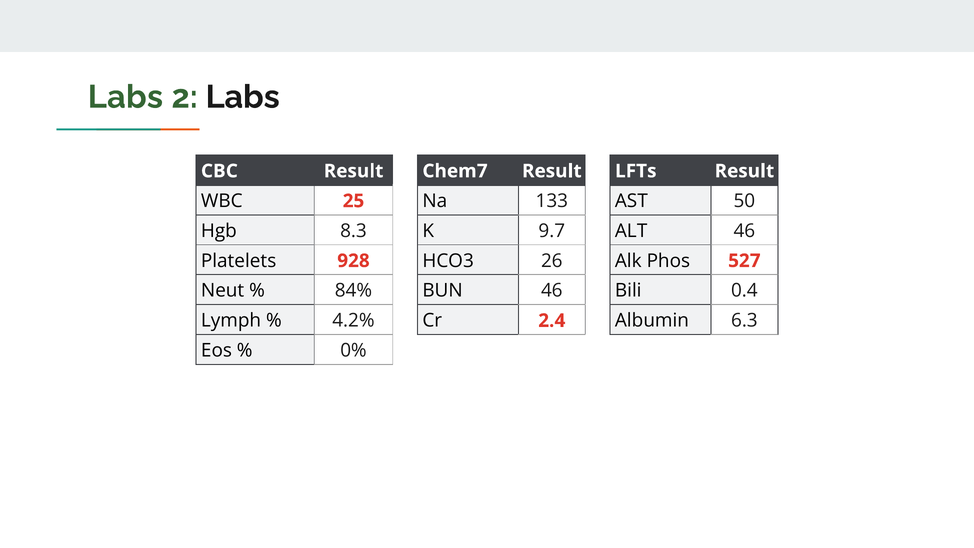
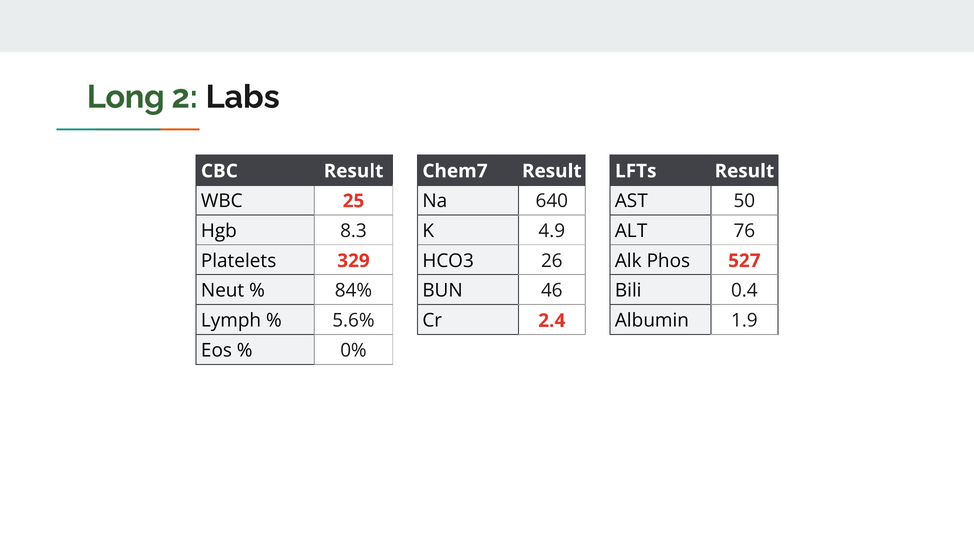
Labs: Labs -> Long (126, 97)
133: 133 -> 640 (552, 201)
9.7: 9.7 -> 4.9 (552, 231)
ALT 46: 46 -> 76 (744, 231)
928: 928 -> 329 (353, 261)
4.2%: 4.2% -> 5.6% (353, 321)
6.3: 6.3 -> 1.9 (744, 321)
